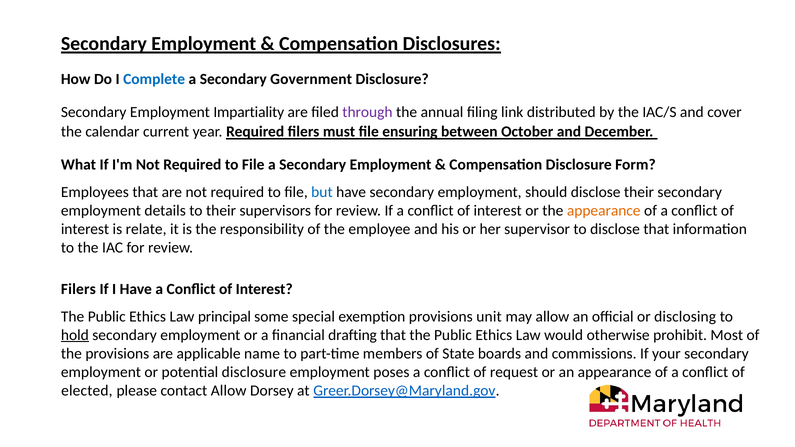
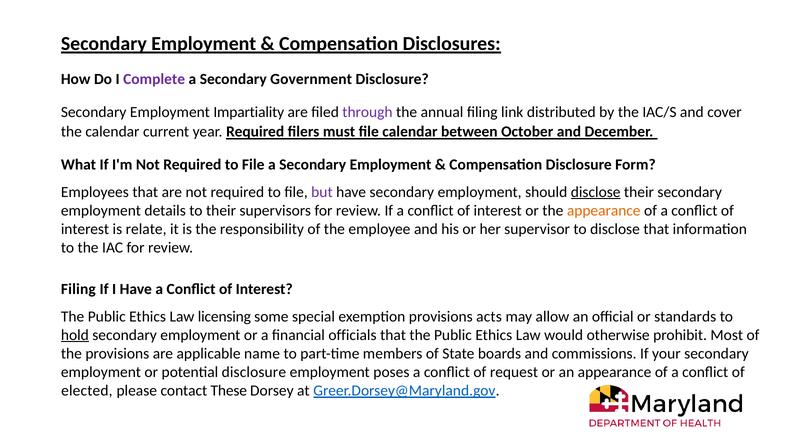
Complete colour: blue -> purple (154, 79)
file ensuring: ensuring -> calendar (410, 132)
but colour: blue -> purple (322, 192)
disclose underline: none -> present (596, 192)
Filers: Filers -> Filing (78, 289)
principal: principal -> licensing (224, 317)
unit: unit -> acts (489, 317)
disclosing: disclosing -> standards (685, 317)
drafting: drafting -> officials (352, 335)
contact Allow: Allow -> These (229, 391)
